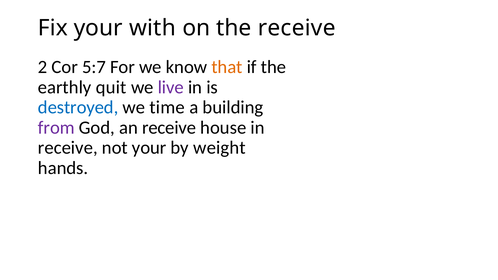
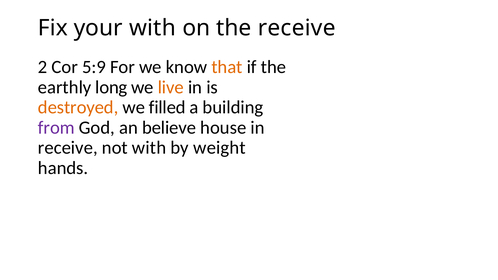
5:7: 5:7 -> 5:9 (94, 67)
quit: quit -> long (111, 87)
live colour: purple -> orange (171, 87)
destroyed colour: blue -> orange (78, 107)
time: time -> filled (167, 107)
an receive: receive -> believe (169, 128)
not your: your -> with (149, 148)
